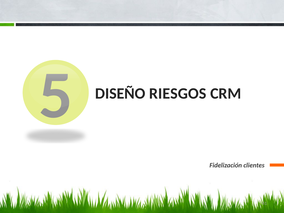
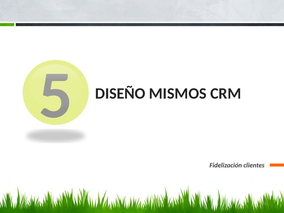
RIESGOS: RIESGOS -> MISMOS (178, 94)
